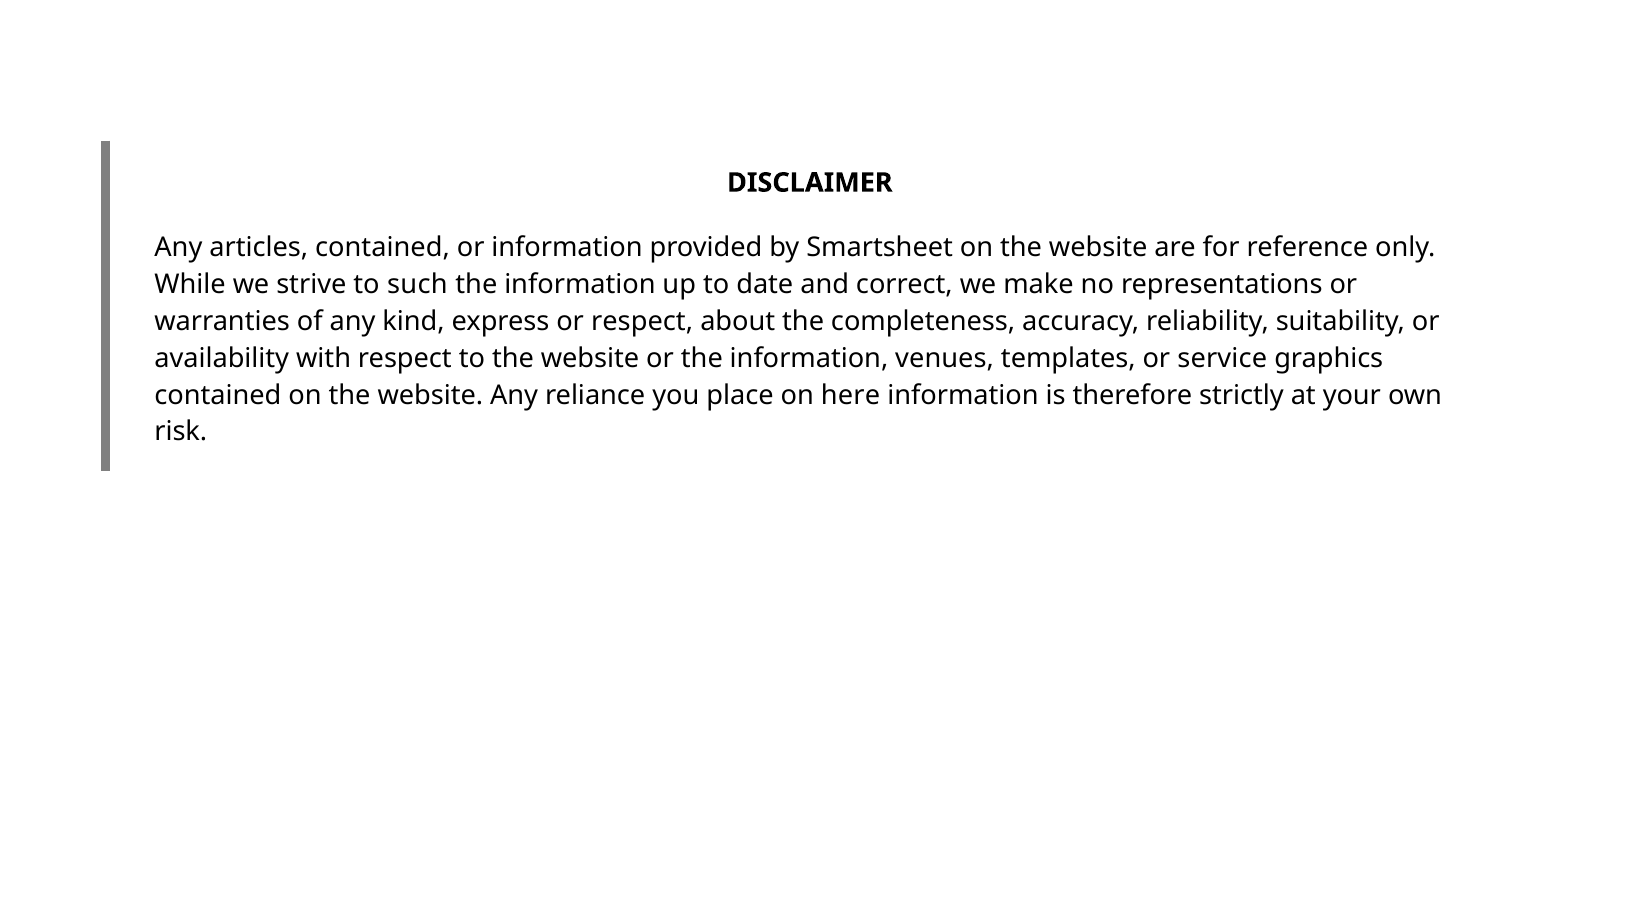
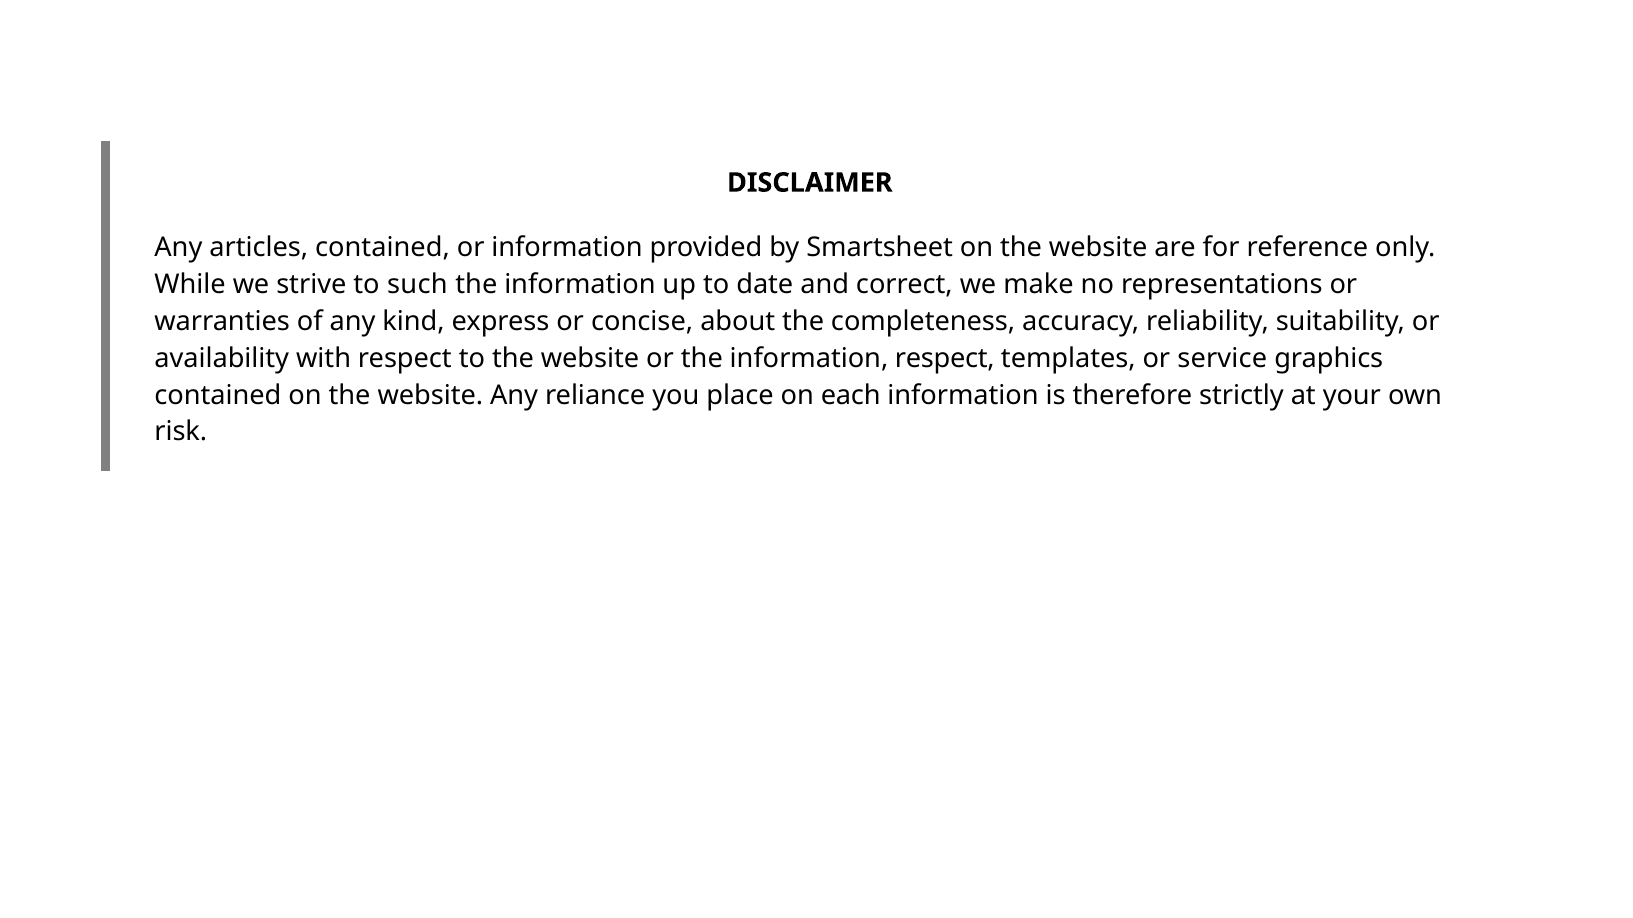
or respect: respect -> concise (642, 321)
information venues: venues -> respect (945, 358)
here: here -> each (851, 395)
